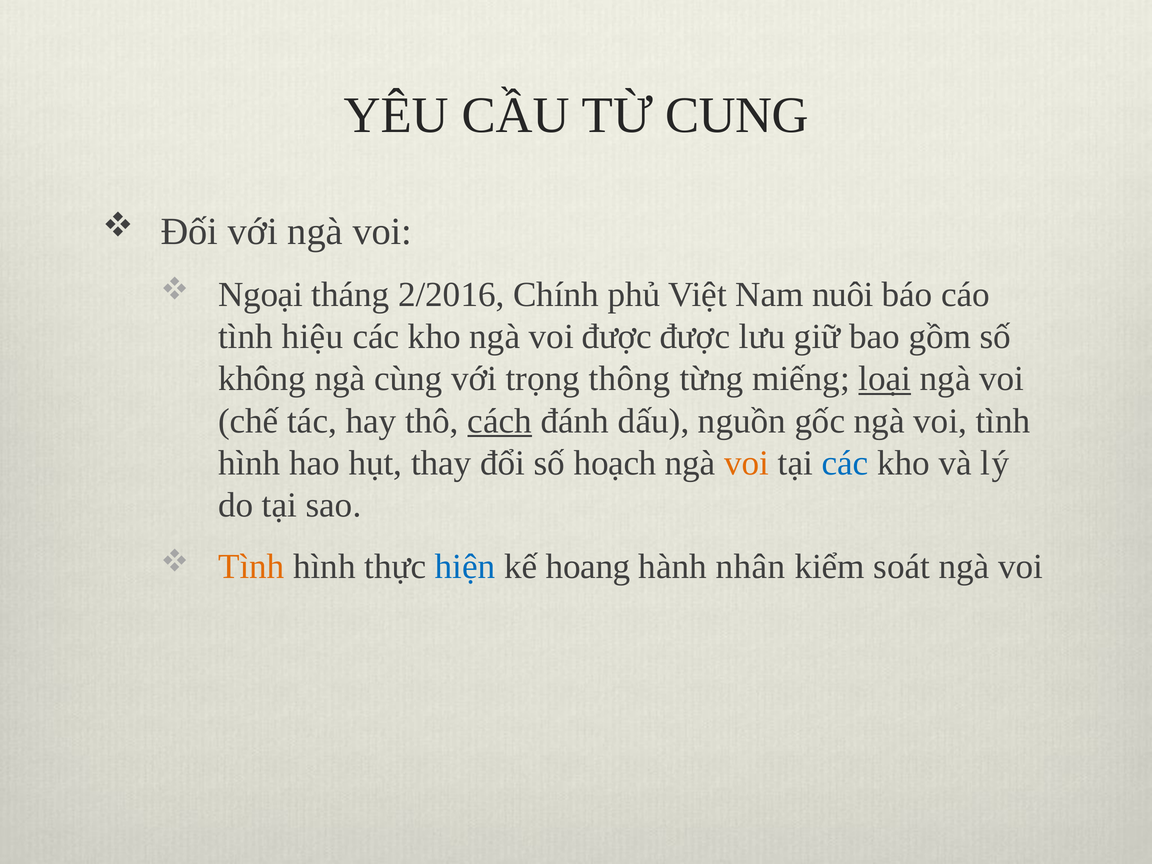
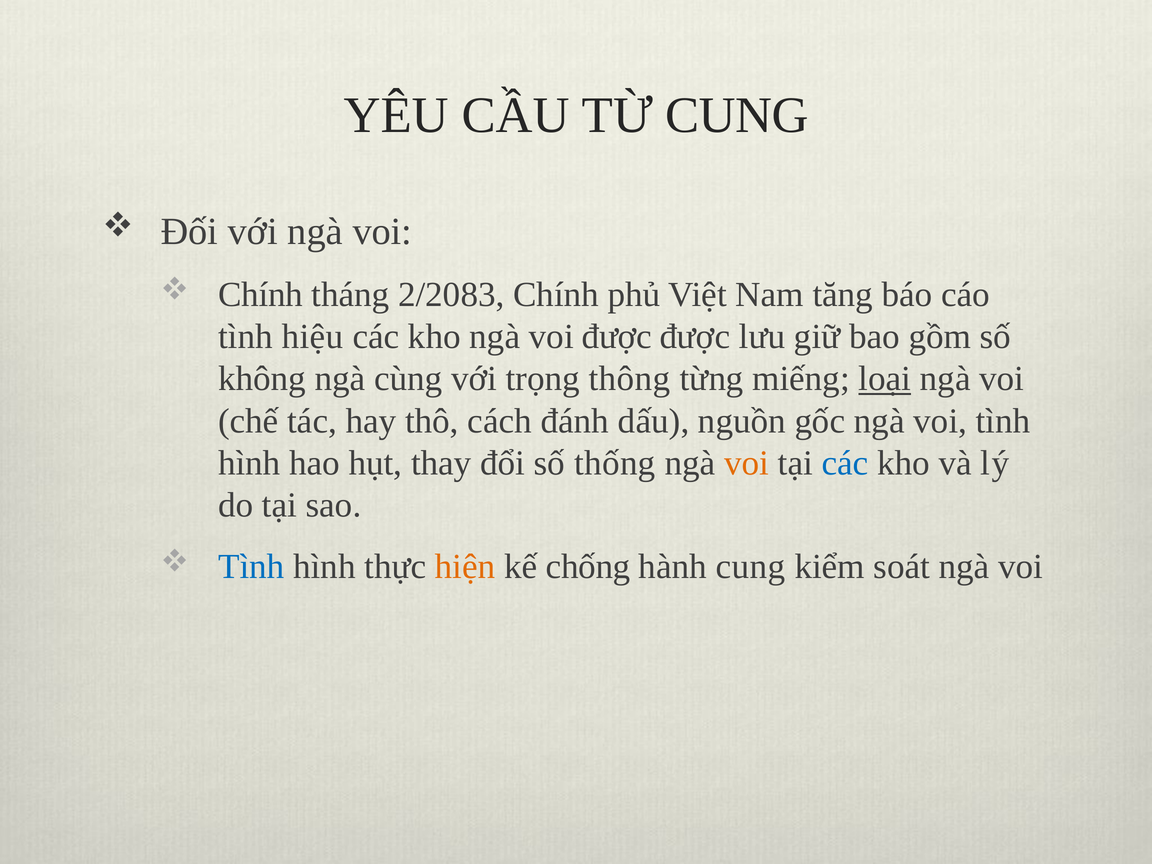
Ngoại: Ngoại -> Chính (261, 294)
2/2016: 2/2016 -> 2/2083 (451, 294)
nuôi: nuôi -> tăng (843, 294)
cách underline: present -> none (500, 421)
hoạch: hoạch -> thống (615, 463)
Tình colour: orange -> blue (251, 567)
hiện colour: blue -> orange (465, 567)
hoang: hoang -> chống (588, 567)
hành nhân: nhân -> cung (750, 567)
